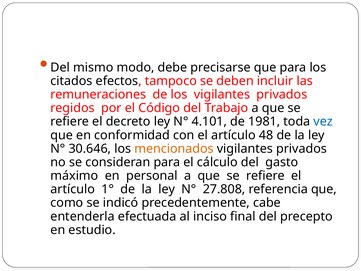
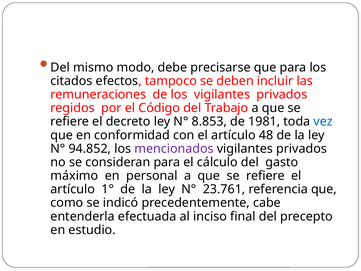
4.101: 4.101 -> 8.853 (209, 121)
30.646: 30.646 -> 94.852 (90, 149)
mencionados colour: orange -> purple (174, 149)
27.808: 27.808 -> 23.761 (224, 189)
